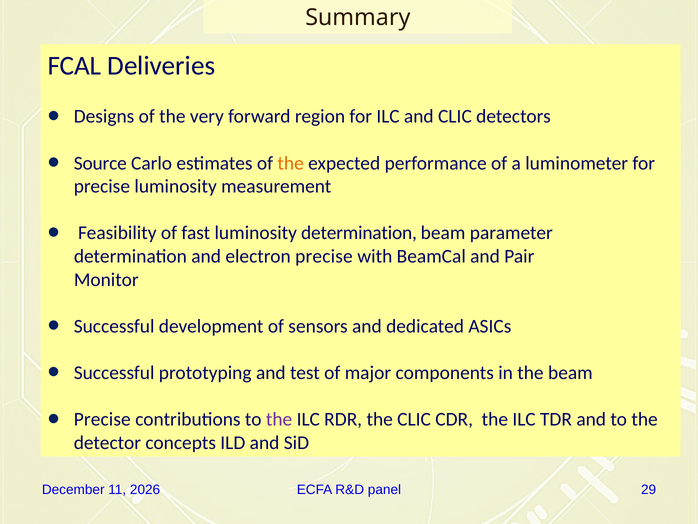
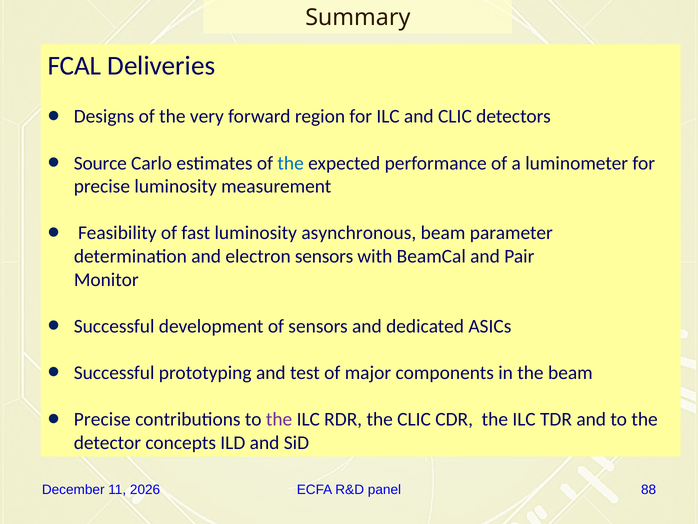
the colour: orange -> blue (291, 163)
luminosity determination: determination -> asynchronous (359, 233)
electron precise: precise -> sensors (324, 256)
29: 29 -> 88 (649, 489)
